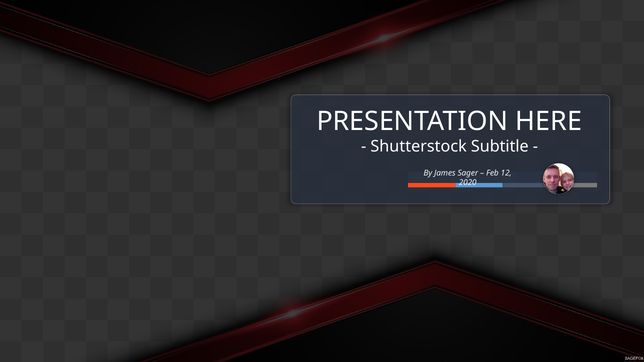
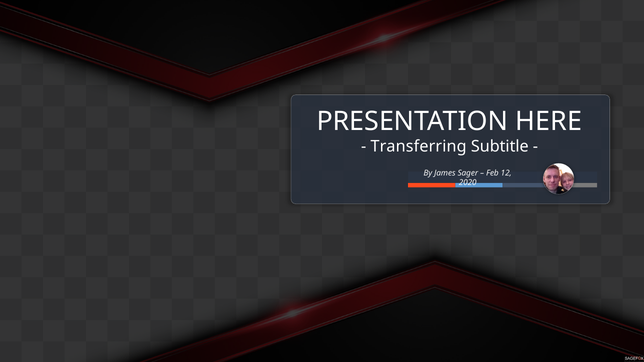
Shutterstock: Shutterstock -> Transferring (419, 146)
